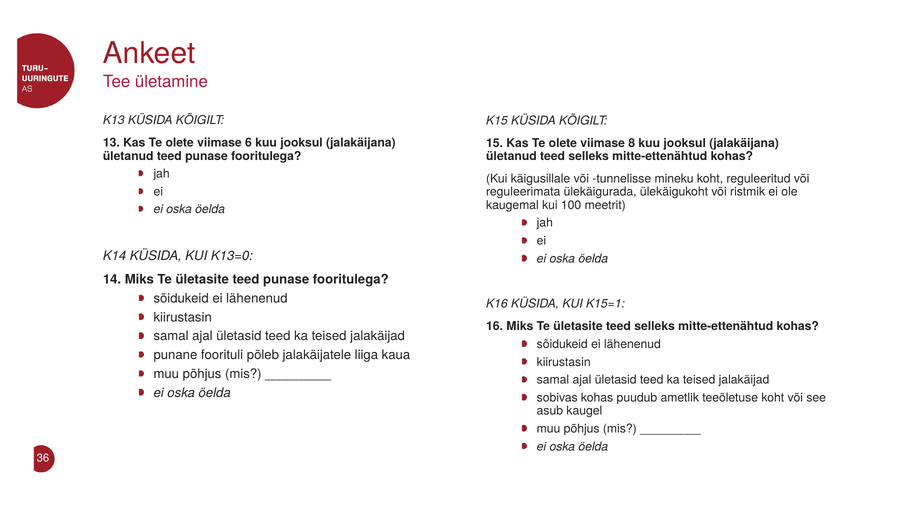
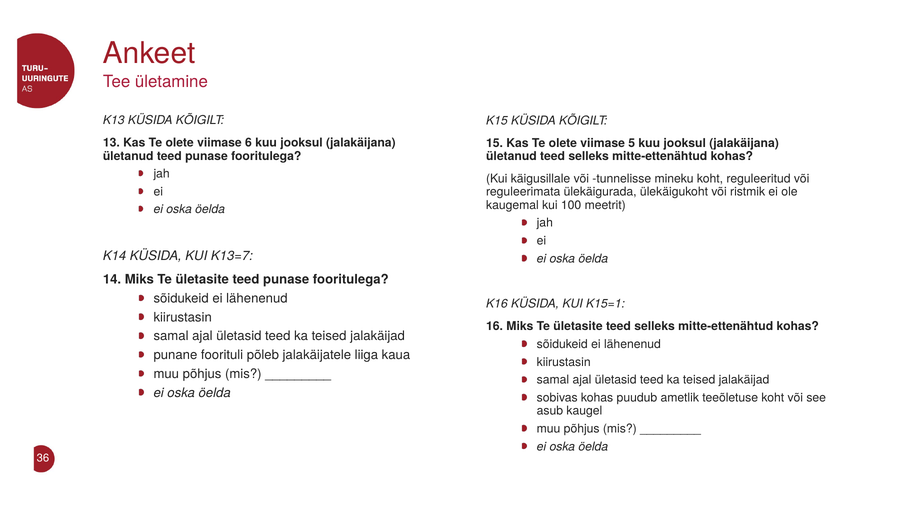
8: 8 -> 5 (632, 143)
K13=0: K13=0 -> K13=7 (232, 256)
